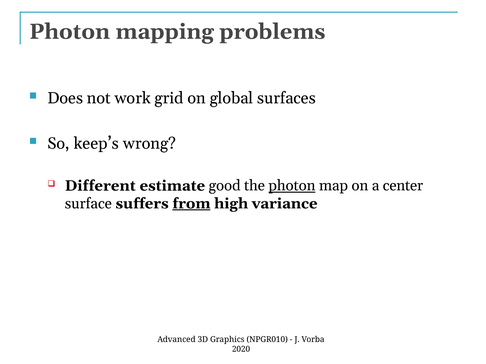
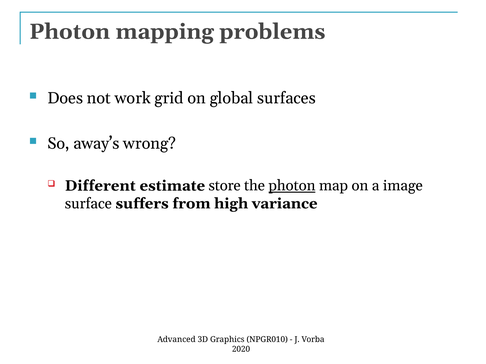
keep’s: keep’s -> away’s (96, 144)
good: good -> store (225, 186)
center: center -> image (403, 186)
from underline: present -> none (191, 204)
